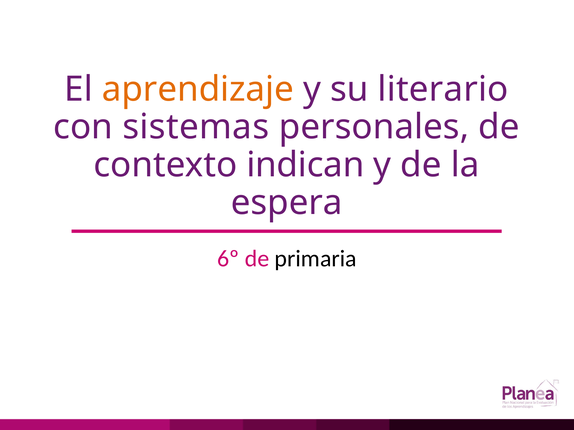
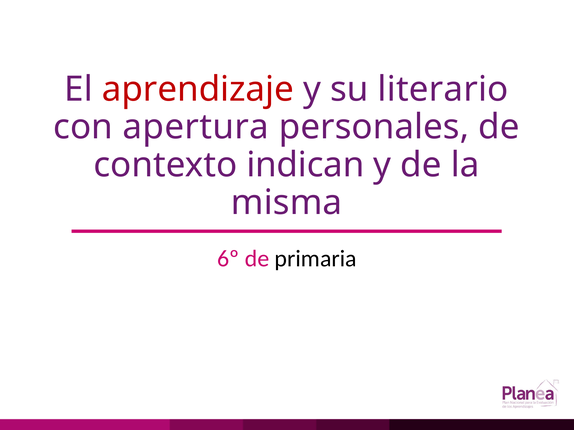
aprendizaje colour: orange -> red (198, 89)
sistemas: sistemas -> apertura (196, 127)
espera: espera -> misma (287, 203)
